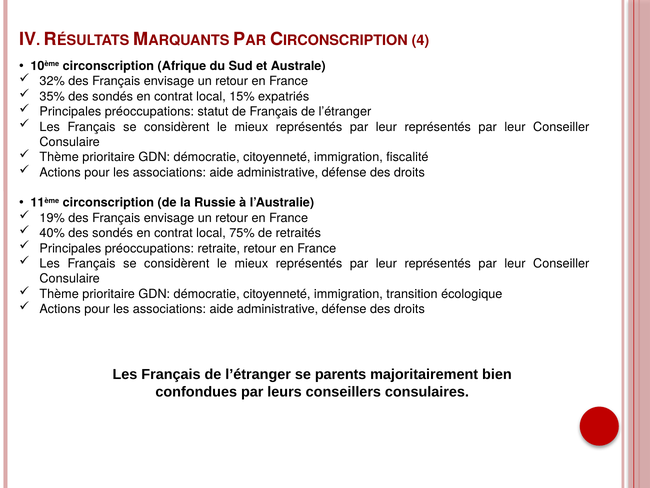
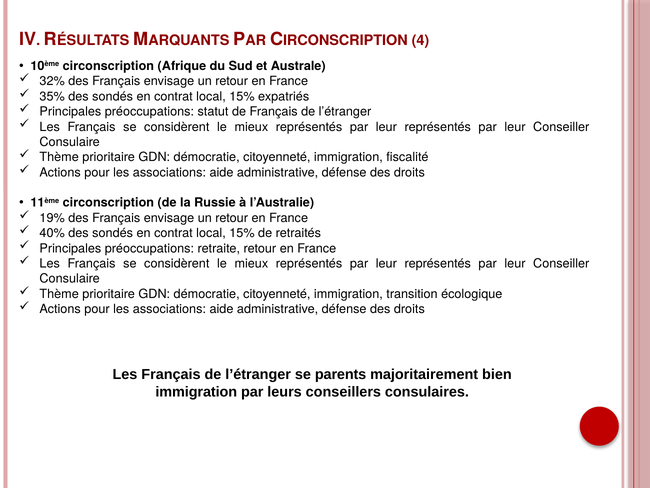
75%: 75% -> 15% (242, 233)
confondues: confondues -> immigration (196, 392)
